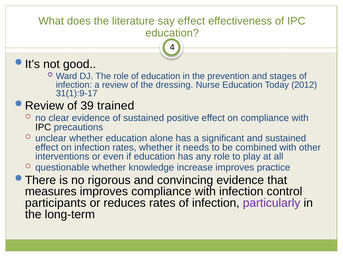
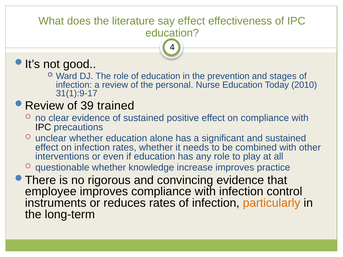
dressing: dressing -> personal (174, 85)
2012: 2012 -> 2010 (304, 85)
measures: measures -> employee (51, 192)
participants: participants -> instruments (56, 203)
particularly colour: purple -> orange (272, 203)
